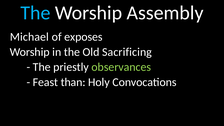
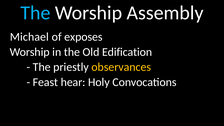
Sacrificing: Sacrificing -> Edification (127, 52)
observances colour: light green -> yellow (121, 67)
than: than -> hear (73, 82)
